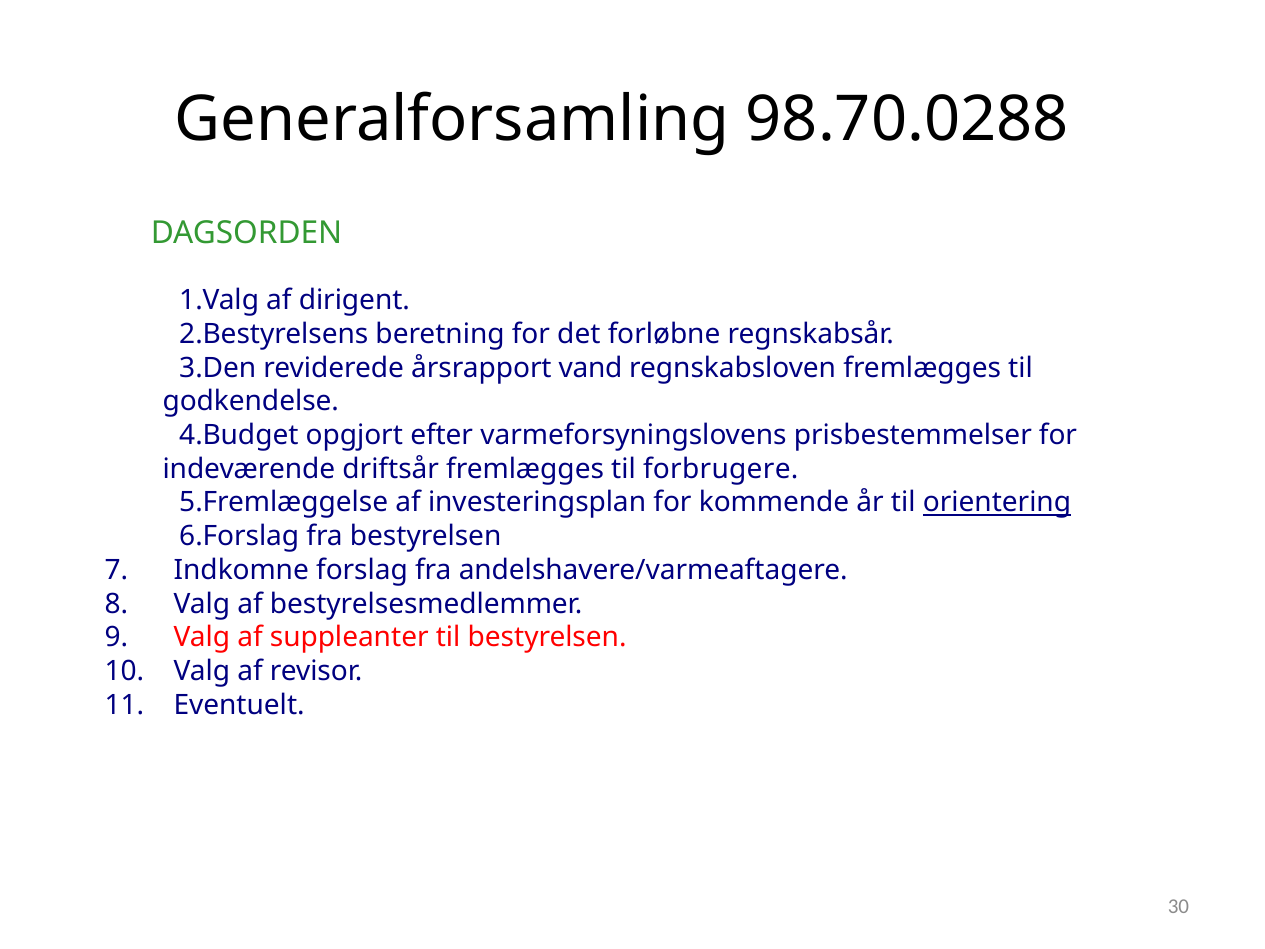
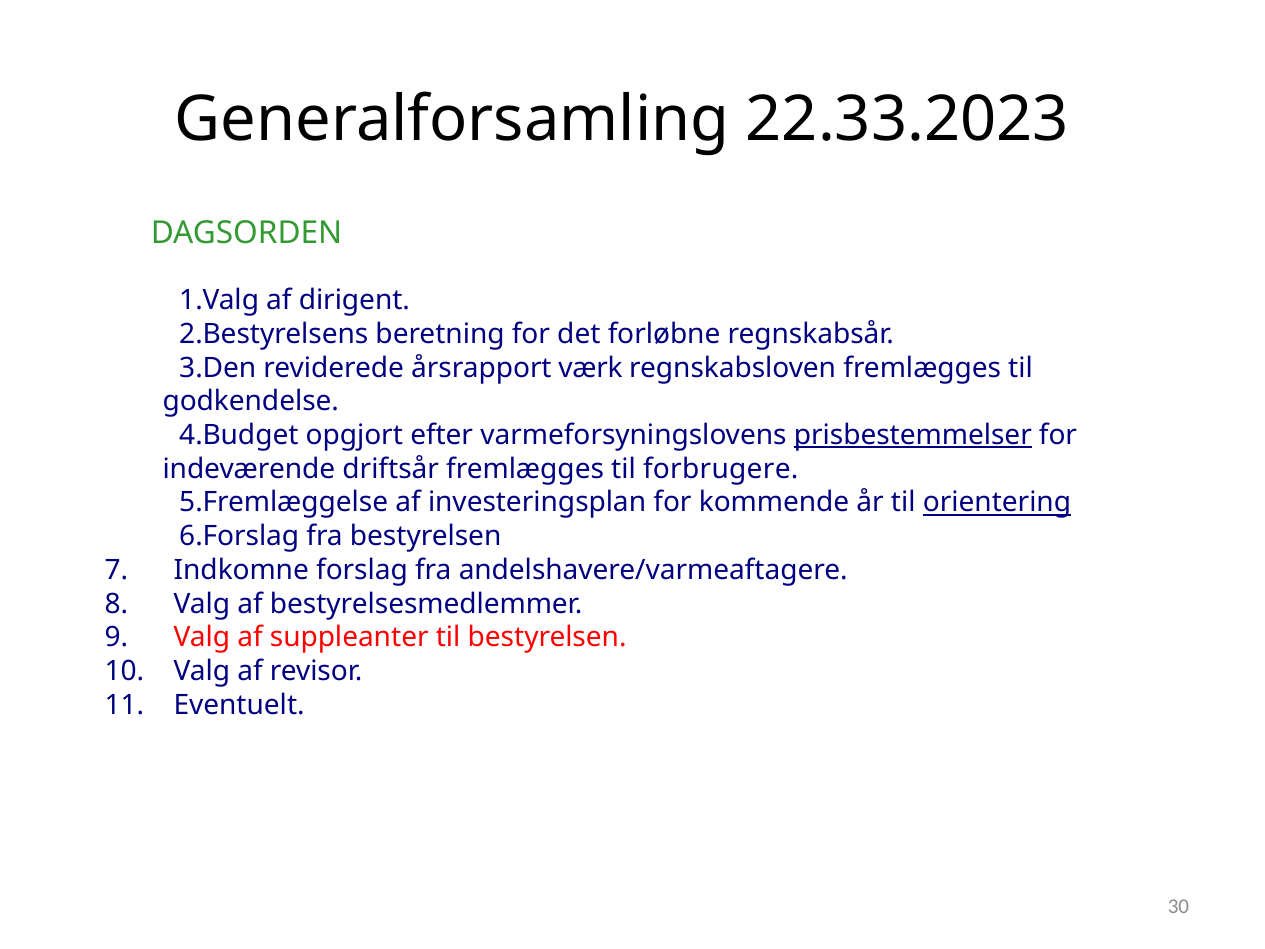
98.70.0288: 98.70.0288 -> 22.33.2023 (907, 120)
vand: vand -> værk (591, 368)
prisbestemmelser underline: none -> present (913, 435)
